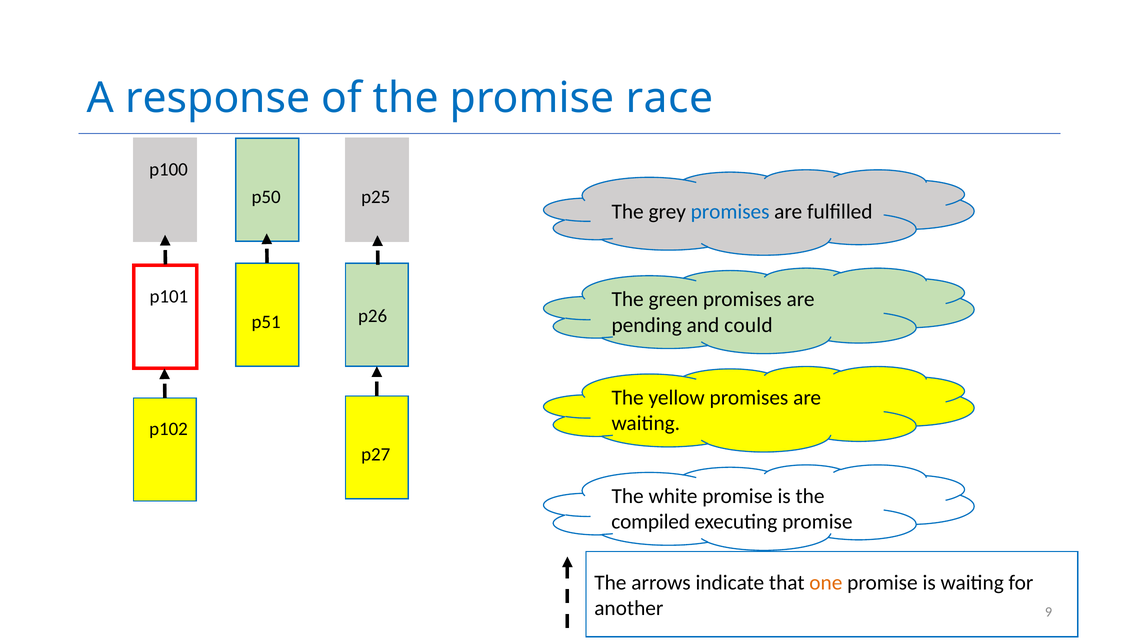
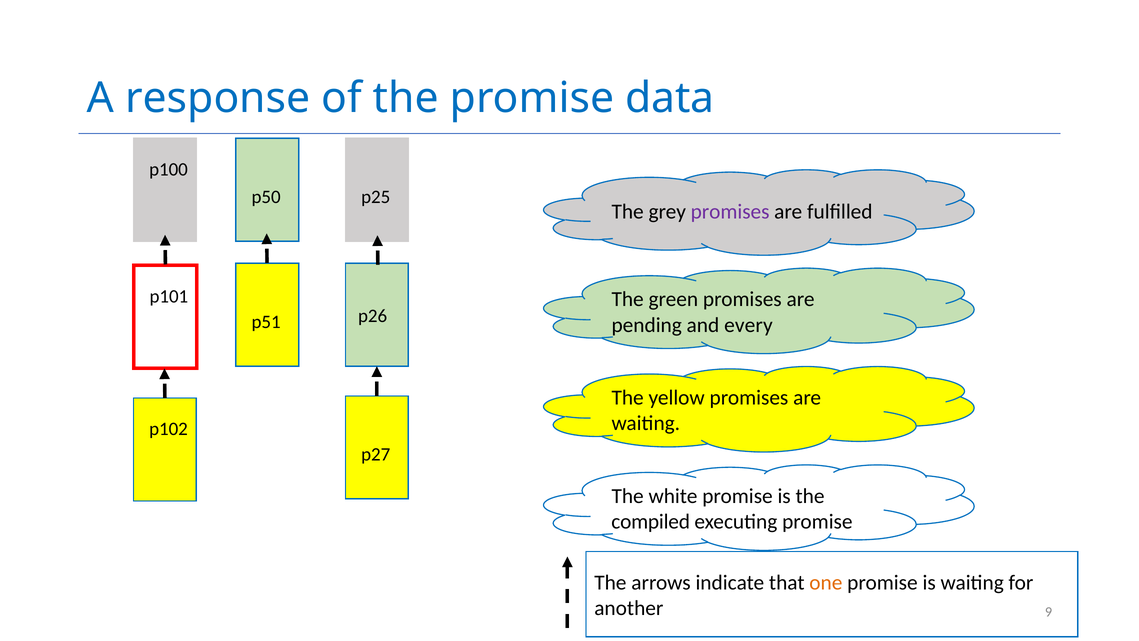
race: race -> data (670, 98)
promises colour: blue -> purple (730, 212)
could: could -> every (748, 325)
